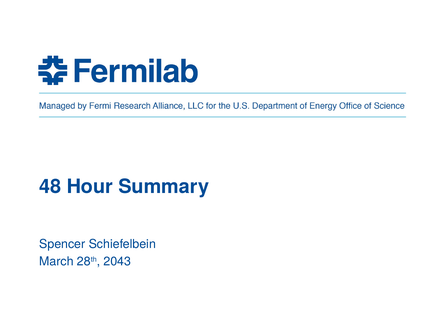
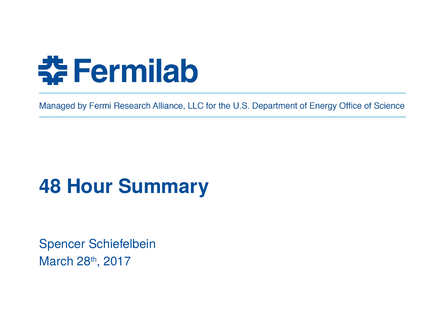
2043: 2043 -> 2017 (117, 261)
